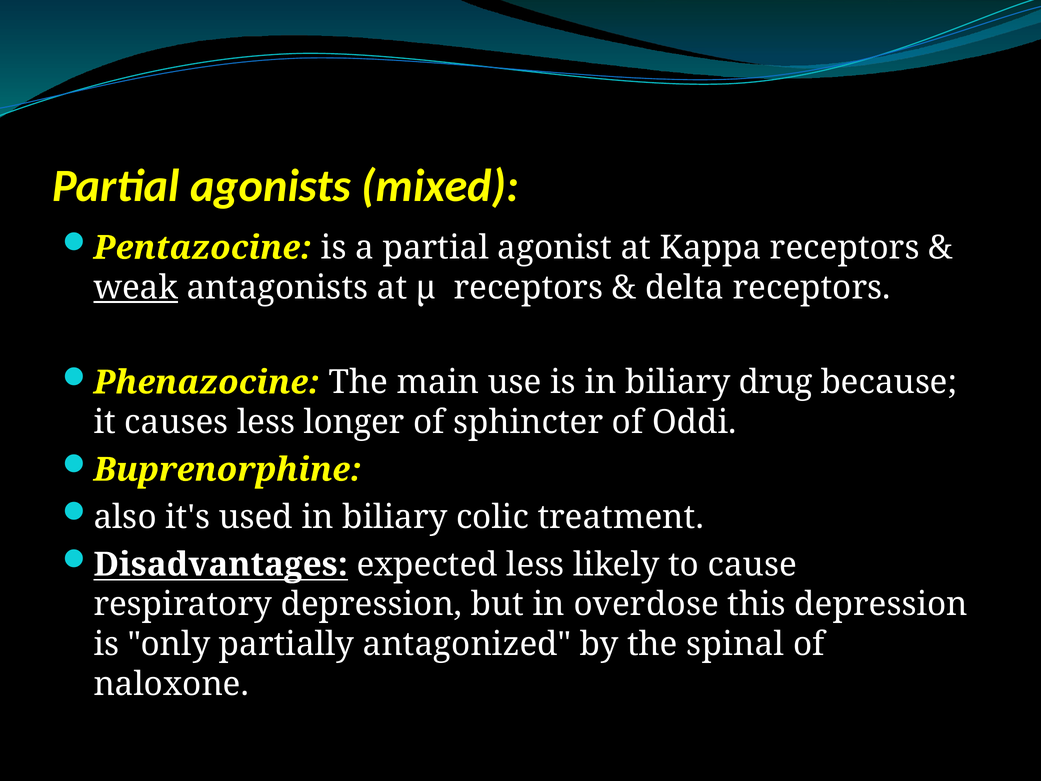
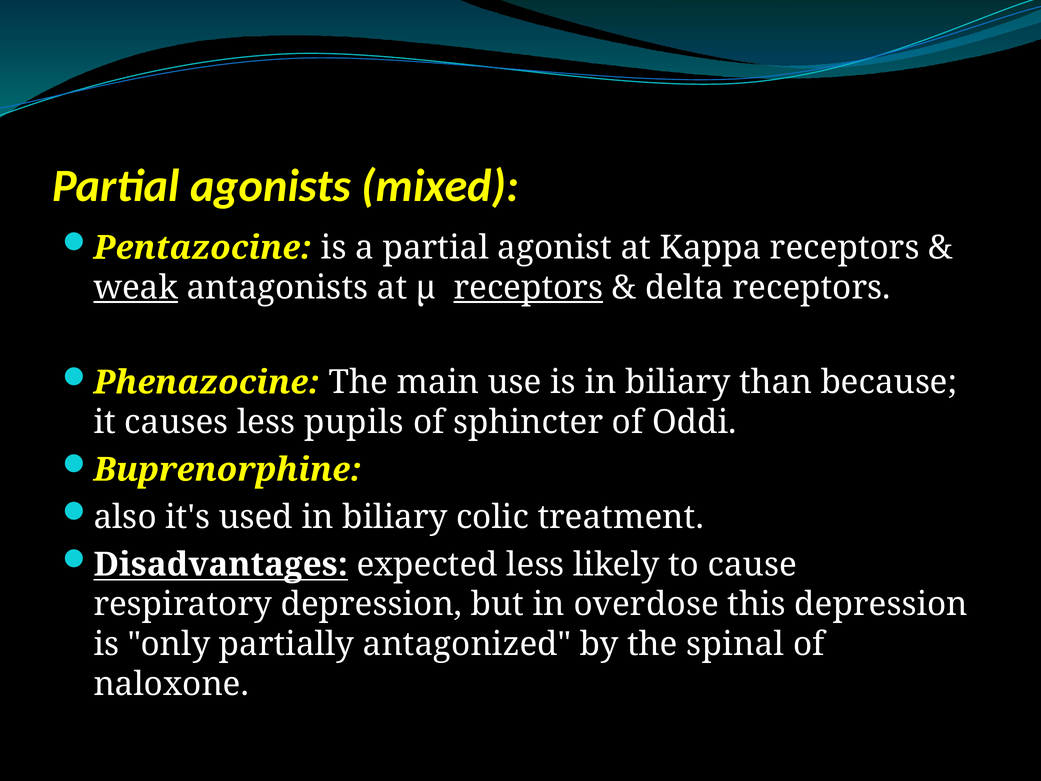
receptors underline: none -> present (528, 288)
drug: drug -> than (776, 382)
longer: longer -> pupils (354, 422)
